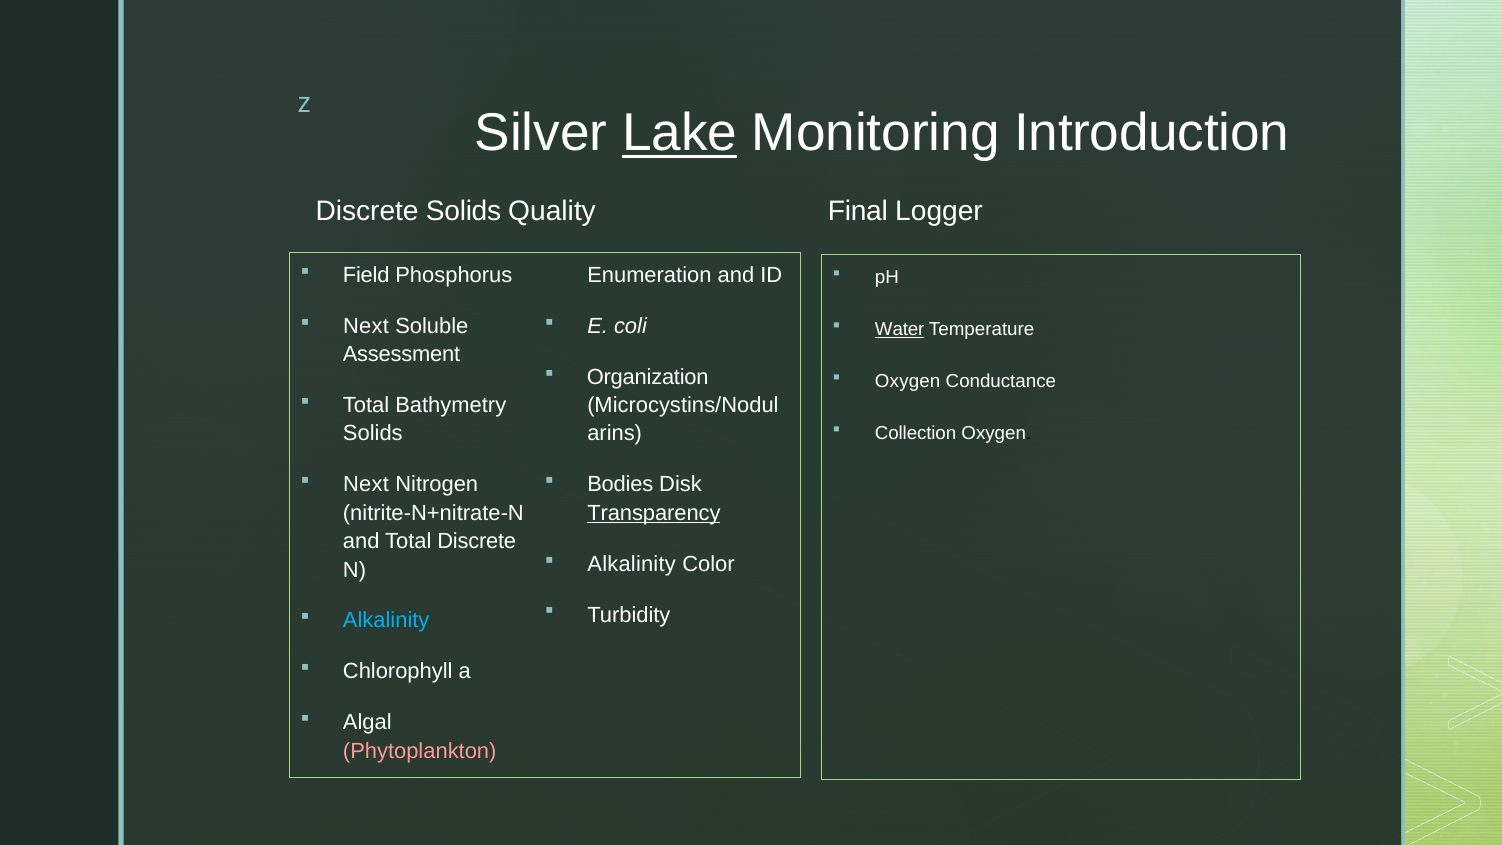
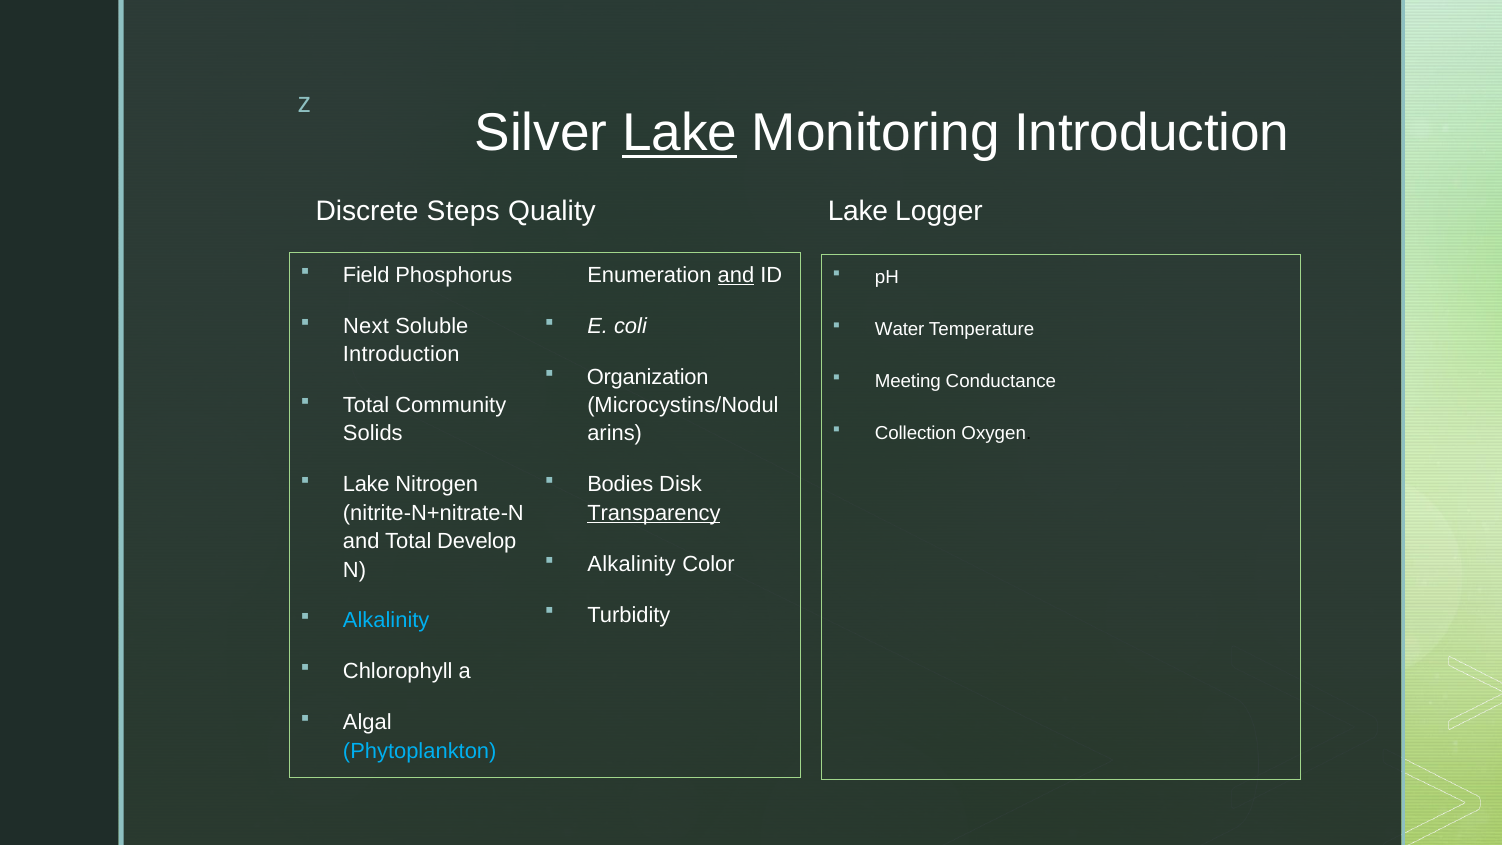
Discrete Solids: Solids -> Steps (463, 211)
Quality Final: Final -> Lake (858, 211)
and underline: none -> present (736, 275)
Water underline: present -> none (900, 329)
Assessment: Assessment -> Introduction (401, 354)
Oxygen: Oxygen -> Meeting (908, 381)
Bathymetry: Bathymetry -> Community (451, 405)
Next: Next -> Lake (366, 485)
Total Discrete: Discrete -> Develop (477, 541)
Phytoplankton colour: pink -> light blue (420, 751)
